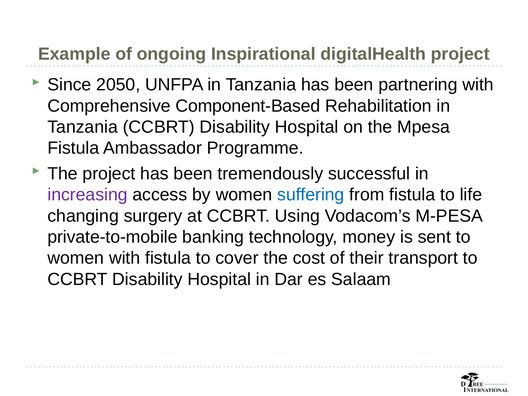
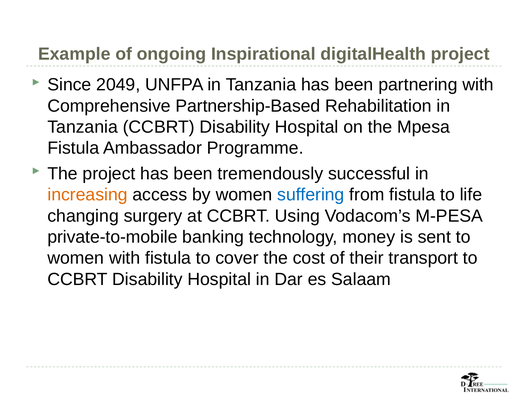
2050: 2050 -> 2049 (118, 85)
Component-Based: Component-Based -> Partnership-Based (248, 106)
increasing colour: purple -> orange (88, 195)
